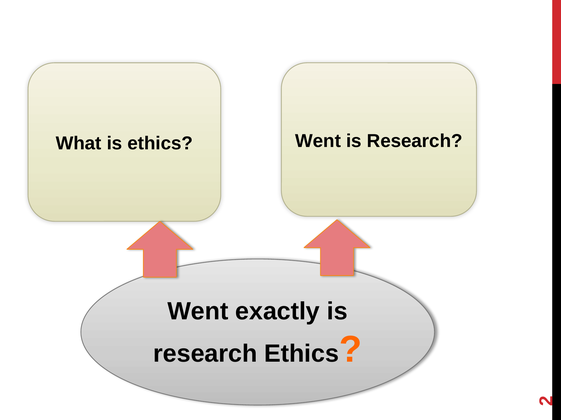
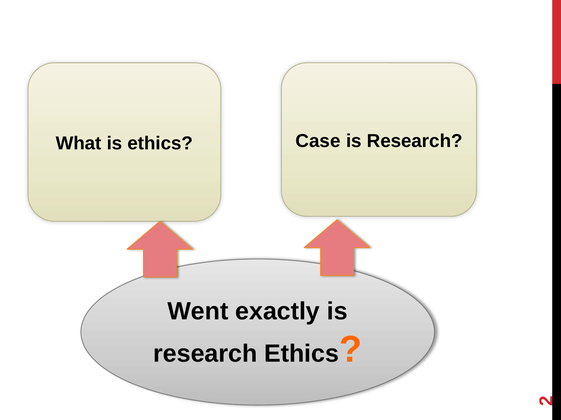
ethics Went: Went -> Case (318, 141)
